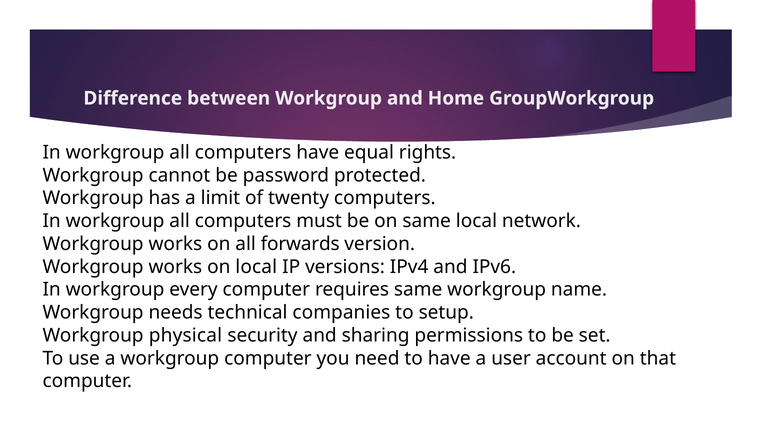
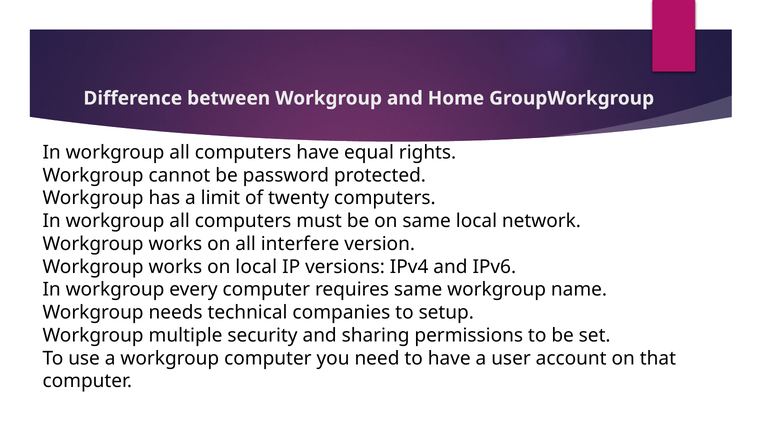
forwards: forwards -> interfere (300, 244)
physical: physical -> multiple (186, 335)
